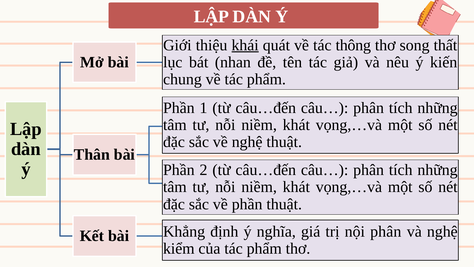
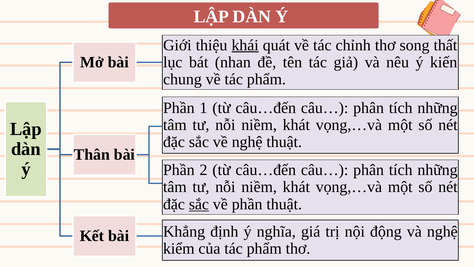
thông: thông -> chỉnh (353, 45)
sắc underline: none -> present (199, 204)
nội phân: phân -> động (386, 231)
